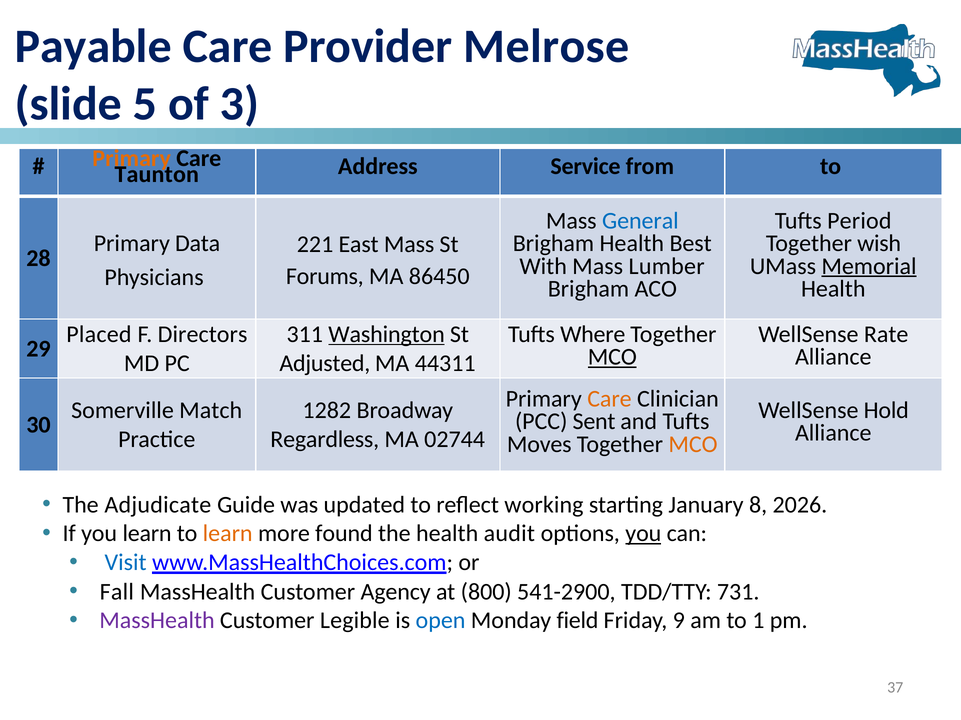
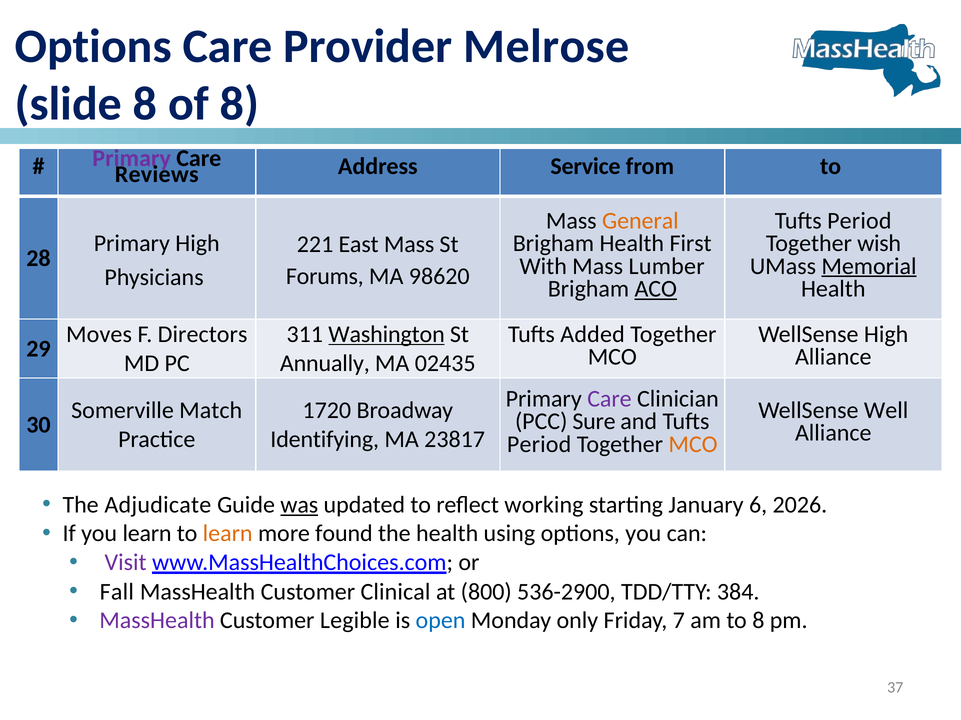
Payable: Payable -> Options (93, 47)
slide 5: 5 -> 8 (145, 104)
of 3: 3 -> 8 (240, 104)
Primary colour: orange -> purple (132, 158)
Taunton: Taunton -> Reviews (157, 174)
General colour: blue -> orange (640, 221)
Primary Data: Data -> High (198, 244)
Best: Best -> First (691, 244)
86450: 86450 -> 98620 (439, 277)
ACO underline: none -> present (656, 289)
Placed: Placed -> Moves (99, 335)
Where: Where -> Added (593, 335)
WellSense Rate: Rate -> High (886, 335)
MCO underline: present -> none (612, 357)
Adjusted: Adjusted -> Annually (325, 364)
44311: 44311 -> 02435 (445, 364)
Care colour: orange -> purple (609, 399)
1282: 1282 -> 1720 (327, 411)
Hold: Hold -> Well (886, 411)
Sent: Sent -> Sure (594, 422)
Regardless: Regardless -> Identifying (325, 440)
02744: 02744 -> 23817 (455, 440)
Moves: Moves -> Period (539, 445)
was underline: none -> present (299, 505)
8: 8 -> 6 (758, 505)
audit: audit -> using (509, 534)
you underline: present -> none (643, 534)
Visit colour: blue -> purple (126, 563)
Agency: Agency -> Clinical (395, 592)
541-2900: 541-2900 -> 536-2900 (566, 592)
731: 731 -> 384 (738, 592)
field: field -> only (577, 621)
9: 9 -> 7 (679, 621)
to 1: 1 -> 8 (758, 621)
